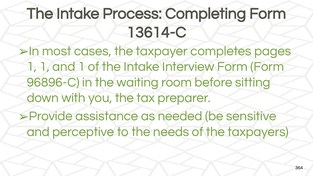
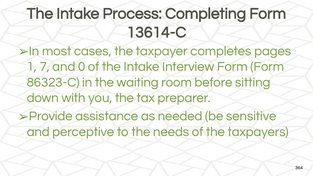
1 1: 1 -> 7 (45, 67)
and 1: 1 -> 0 (82, 67)
96896-C: 96896-C -> 86323-C (53, 82)
